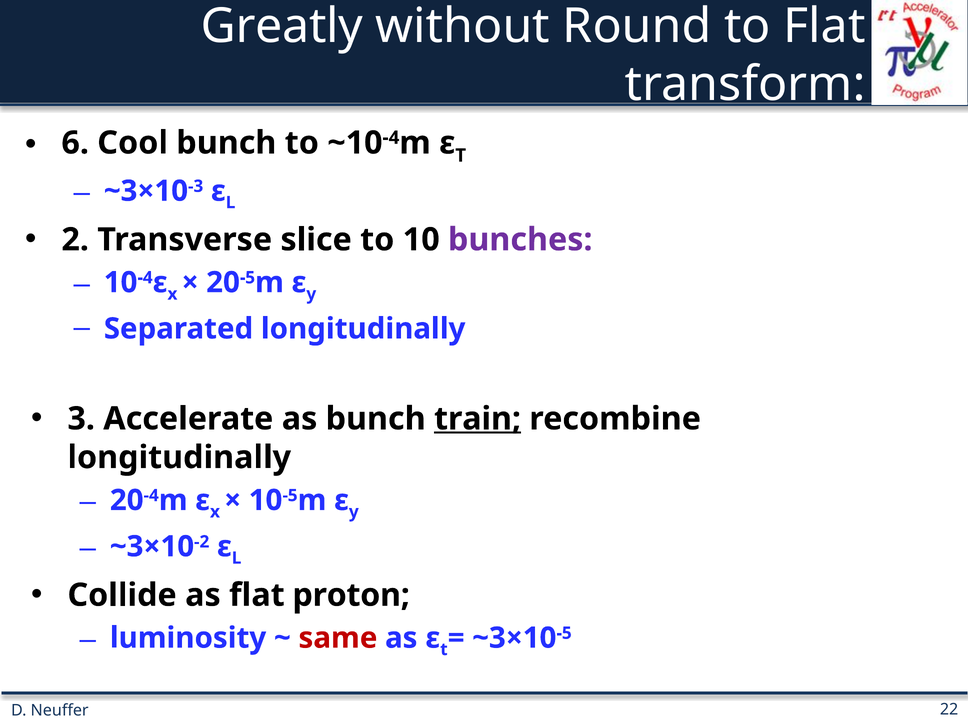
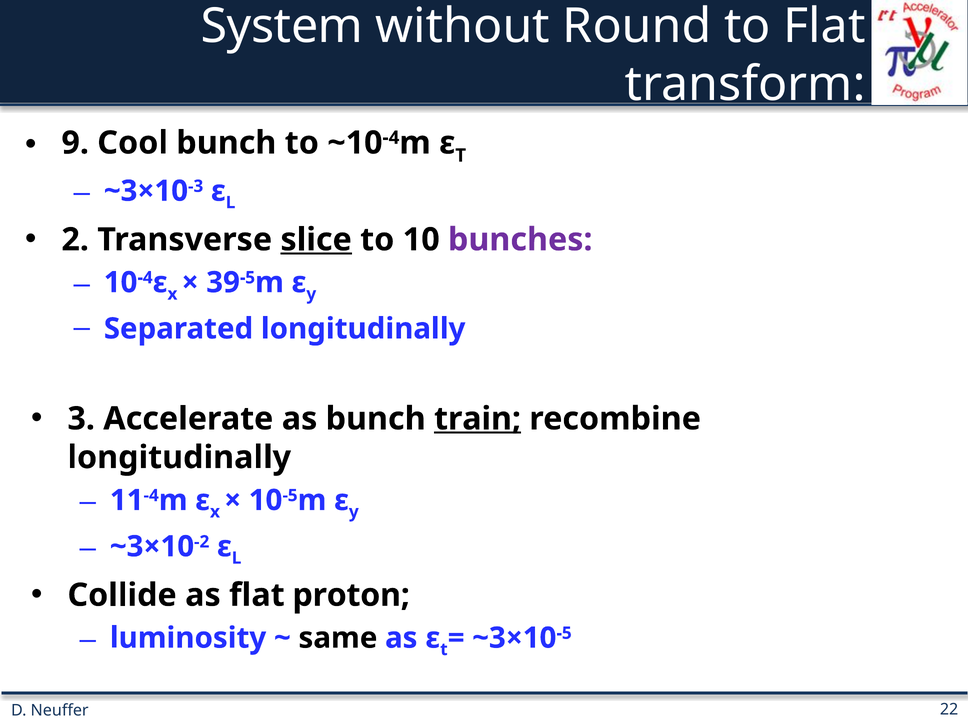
Greatly: Greatly -> System (282, 26)
6: 6 -> 9 (75, 143)
slice underline: none -> present (316, 240)
20: 20 -> 39 (223, 282)
20: 20 -> 11 (127, 500)
same colour: red -> black (338, 638)
